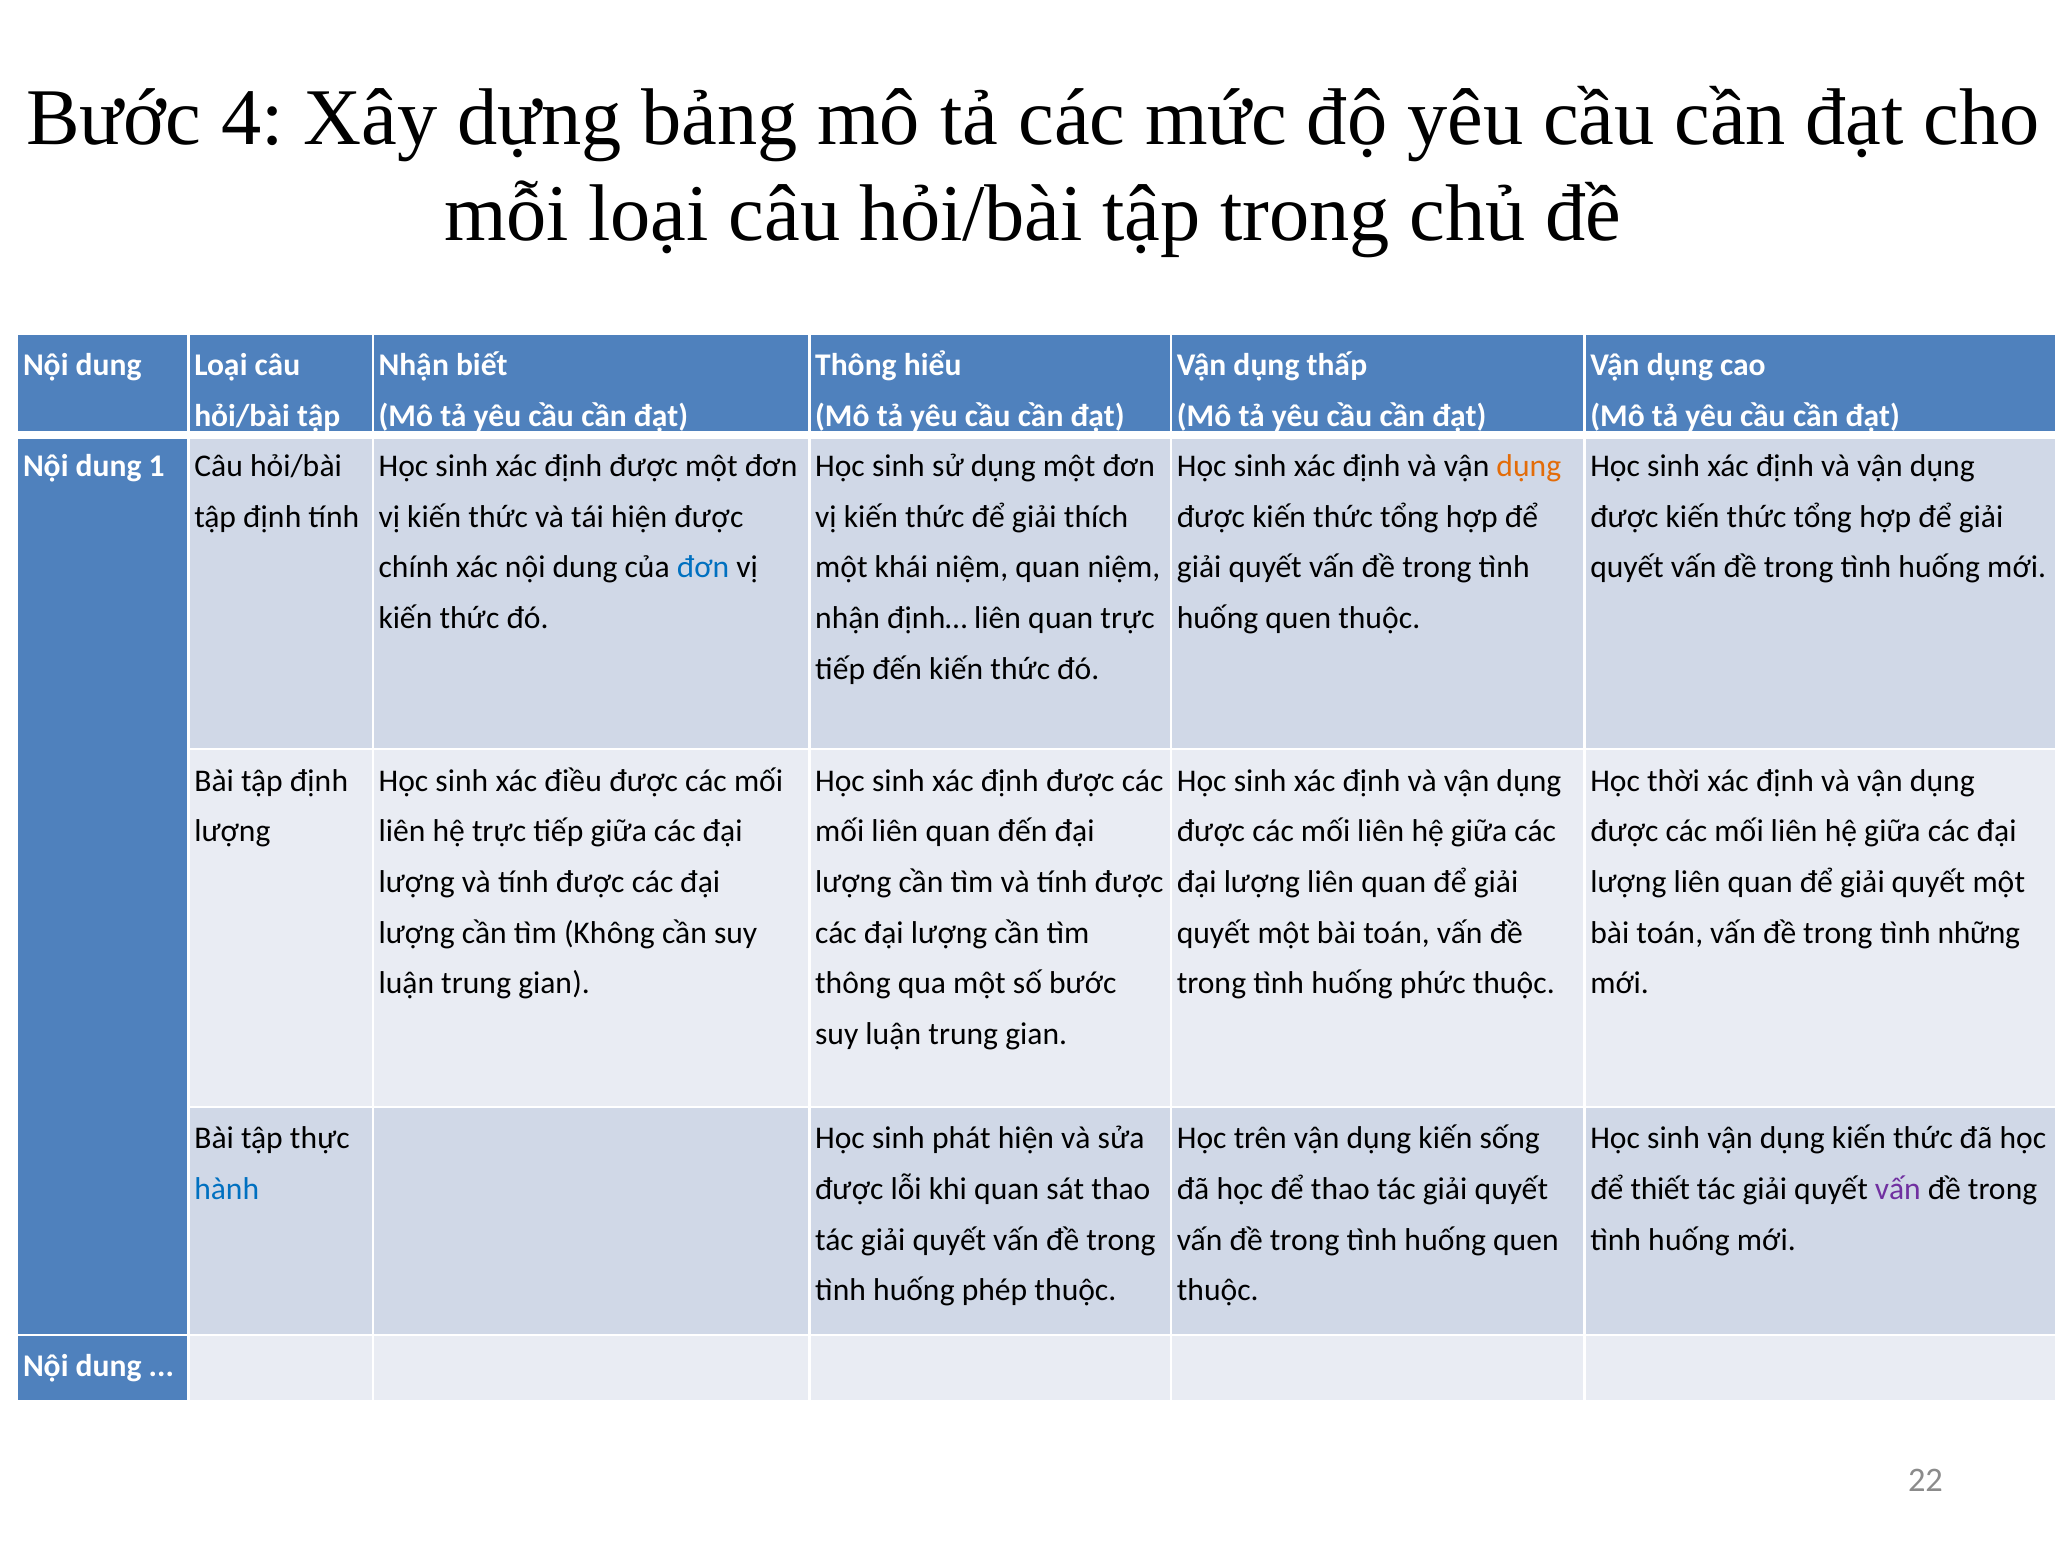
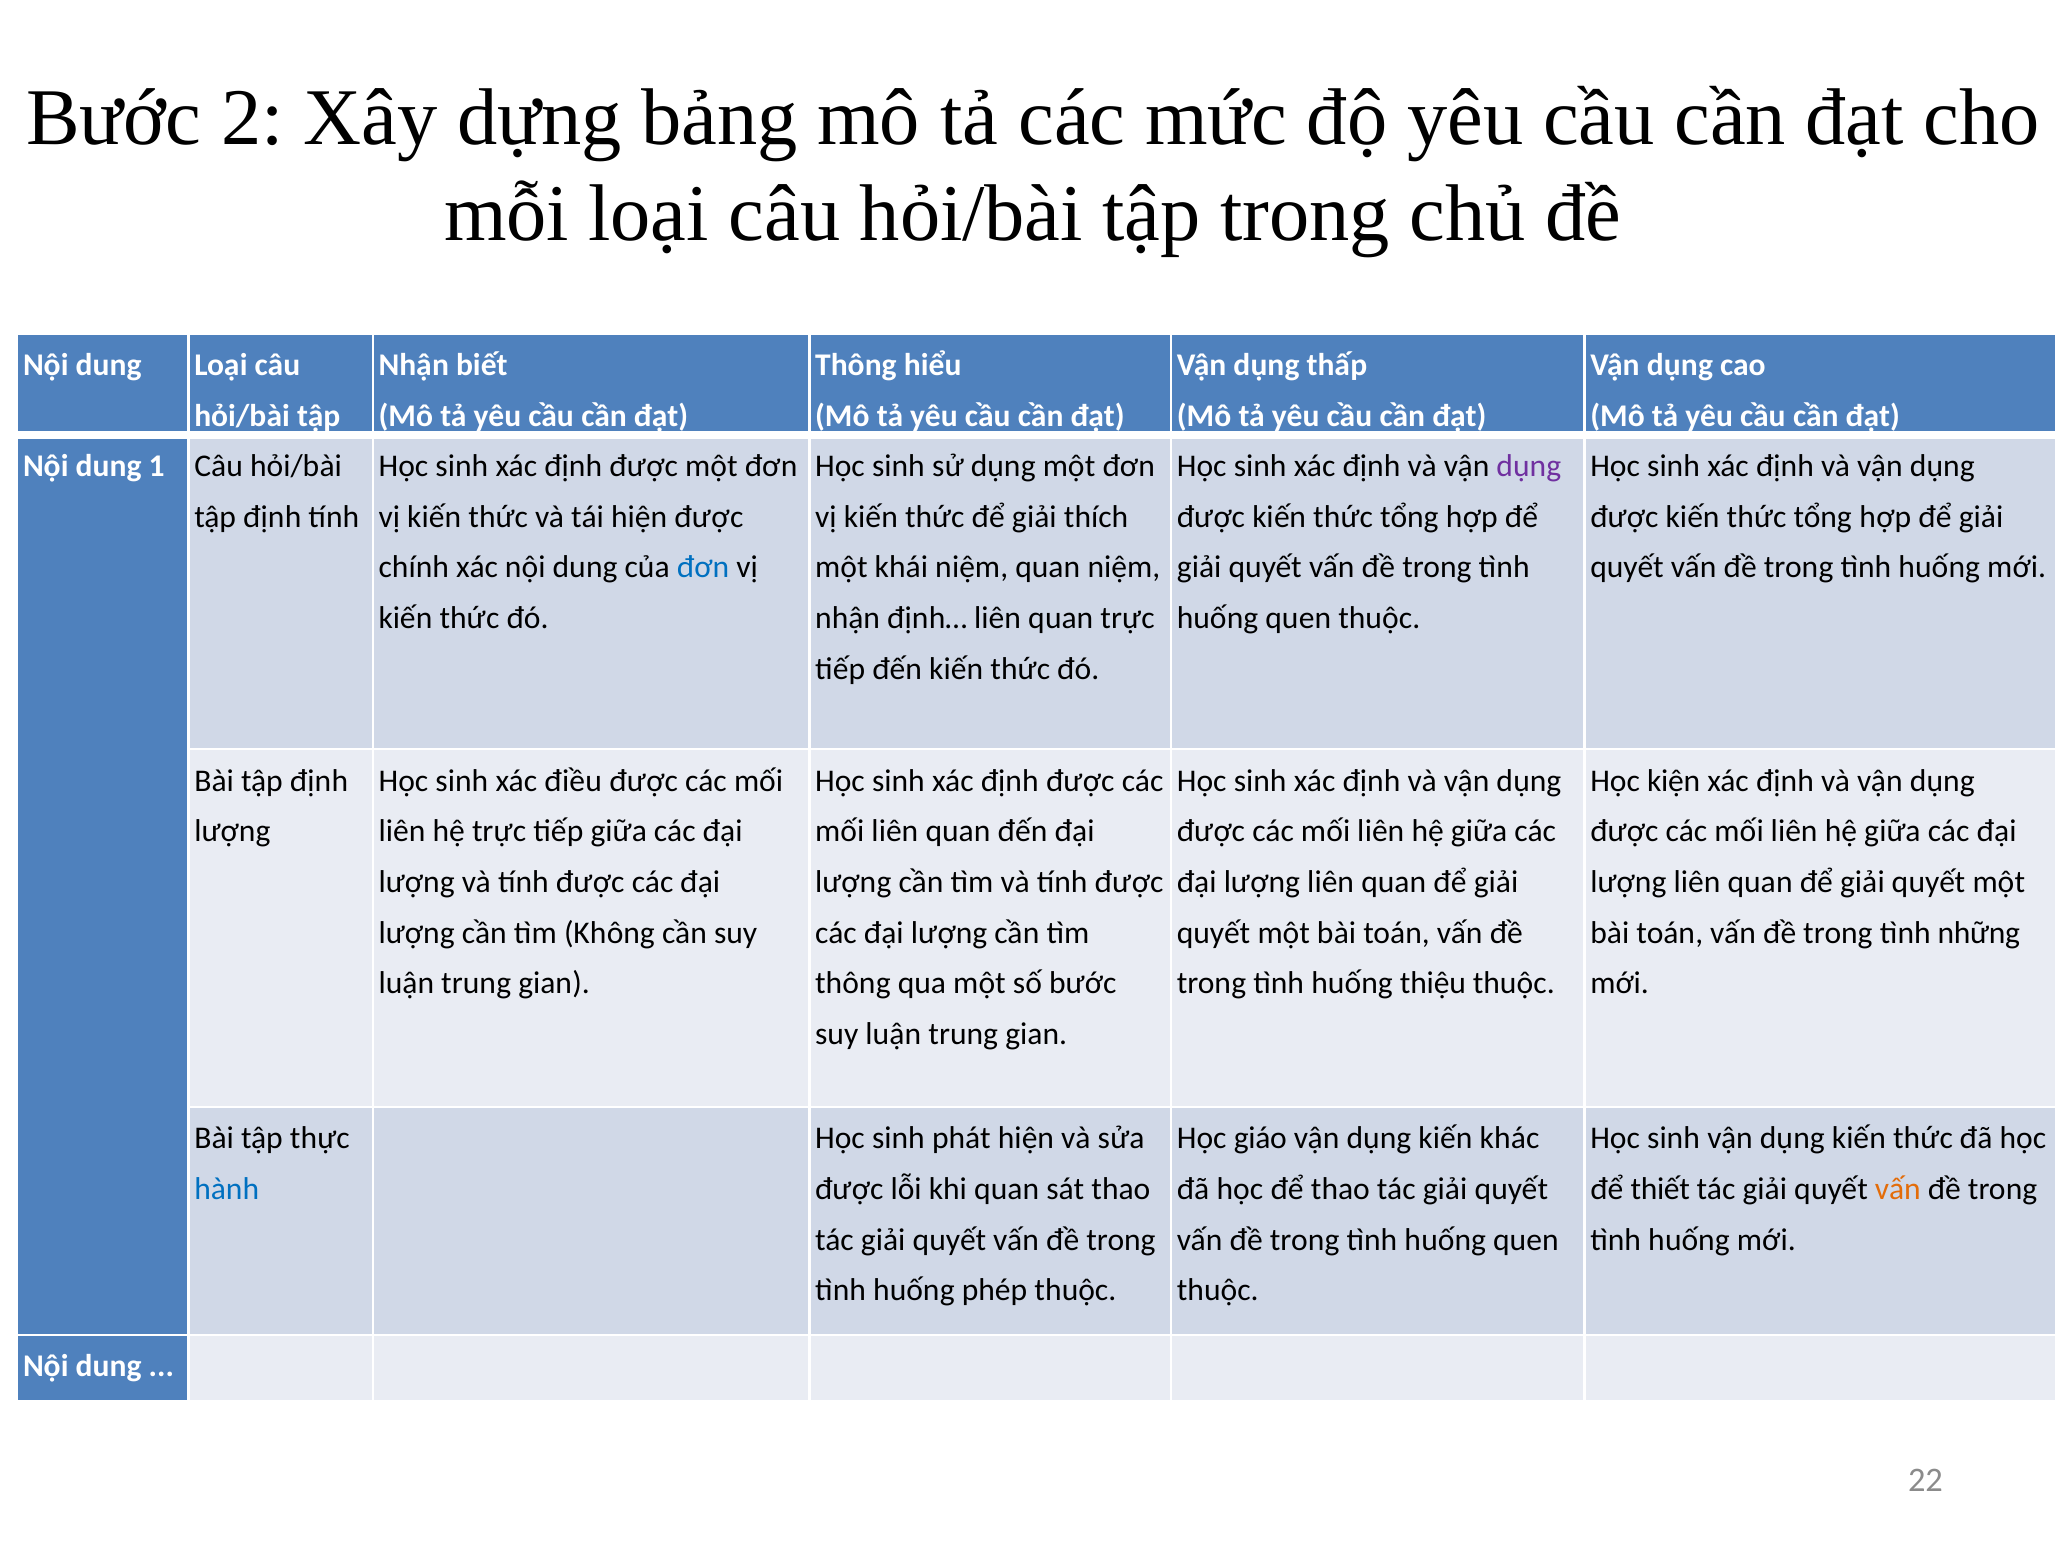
4: 4 -> 2 (253, 118)
dụng colour: orange -> purple (1529, 466)
thời: thời -> kiện (1674, 781)
phức: phức -> thiệu (1433, 983)
trên: trên -> giáo (1260, 1139)
sống: sống -> khác (1510, 1139)
vấn colour: purple -> orange (1898, 1189)
